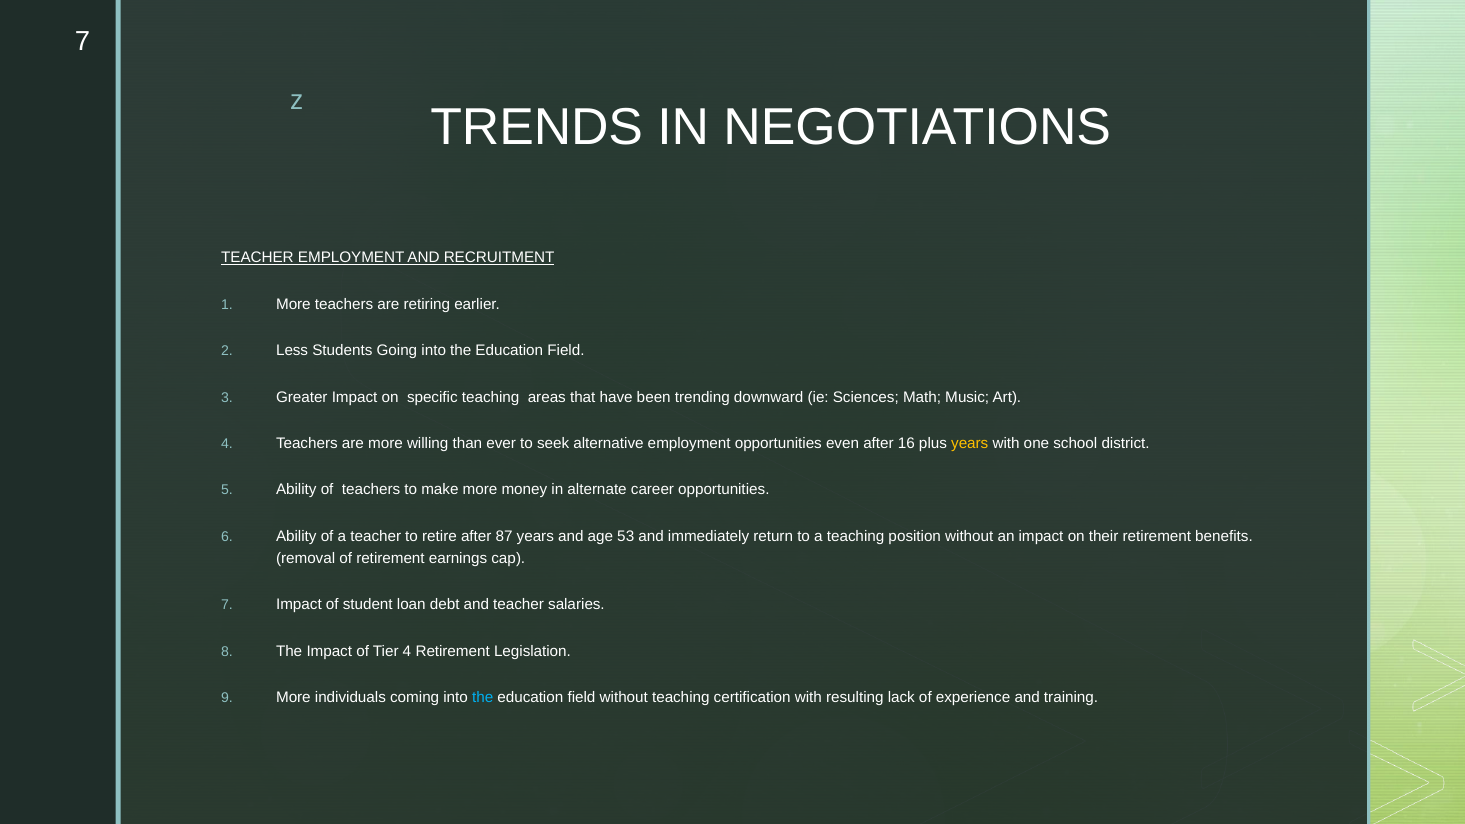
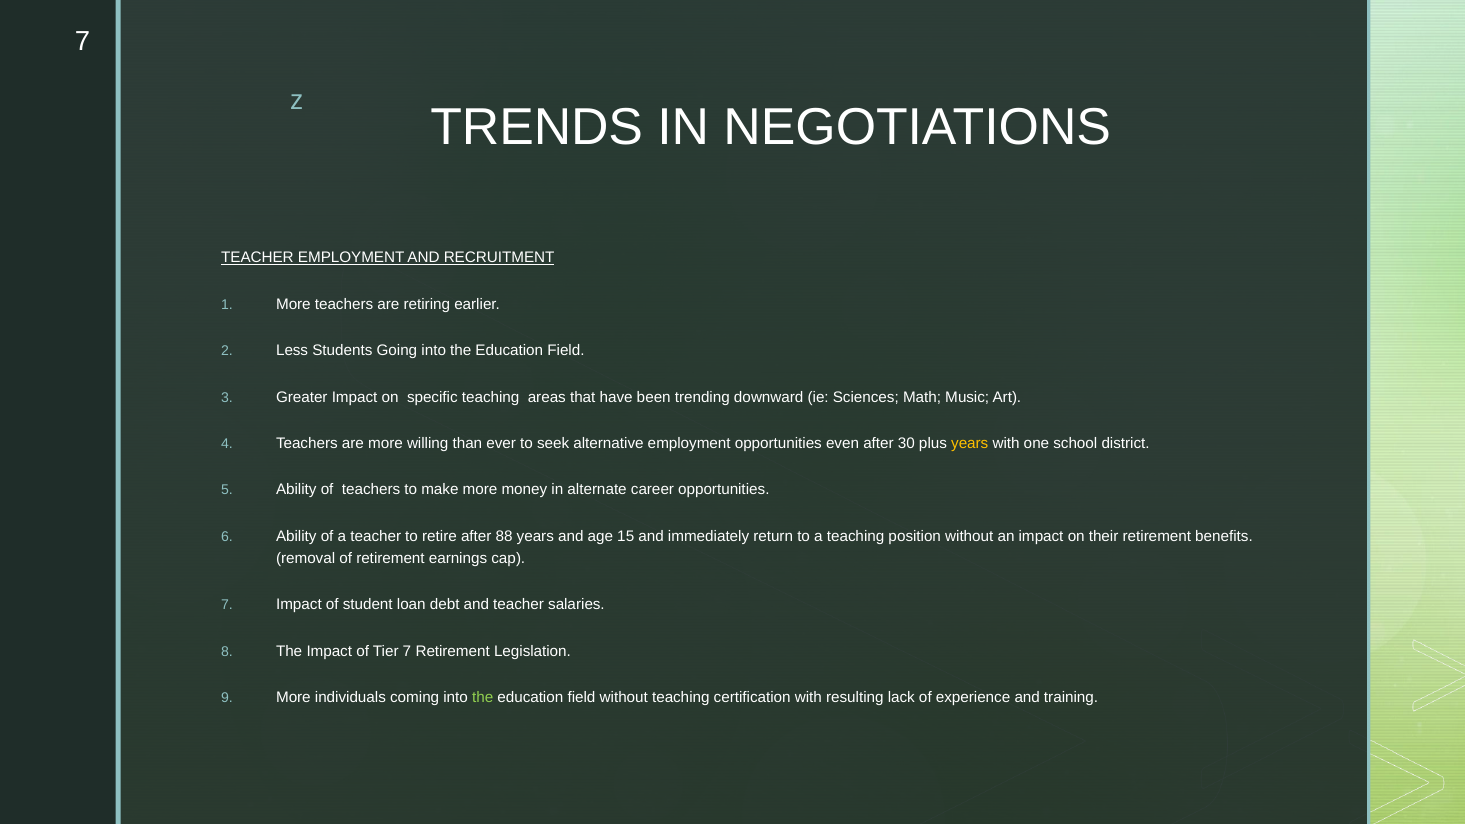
16: 16 -> 30 (906, 443)
87: 87 -> 88 (504, 536)
53: 53 -> 15 (626, 536)
Tier 4: 4 -> 7 (407, 651)
the colour: light blue -> light green (483, 697)
